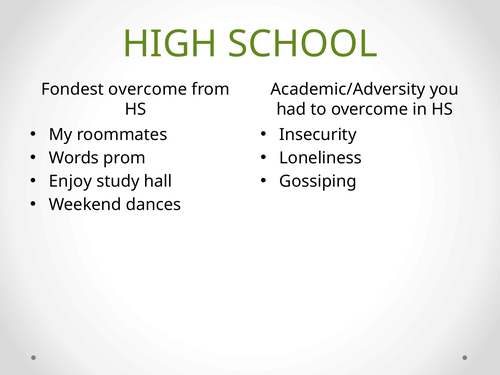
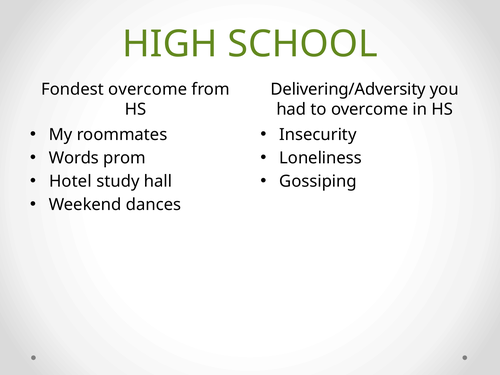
Academic/Adversity: Academic/Adversity -> Delivering/Adversity (348, 89)
Enjoy: Enjoy -> Hotel (70, 181)
